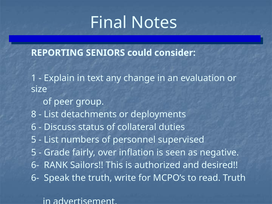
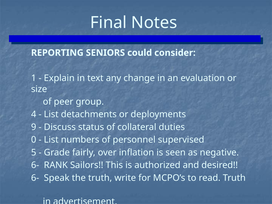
8: 8 -> 4 (34, 114)
6: 6 -> 9 (34, 127)
5: 5 -> 0 (34, 140)
